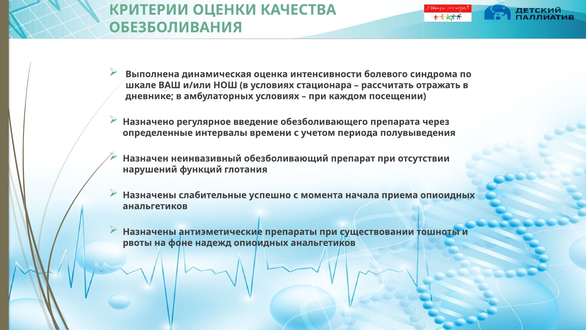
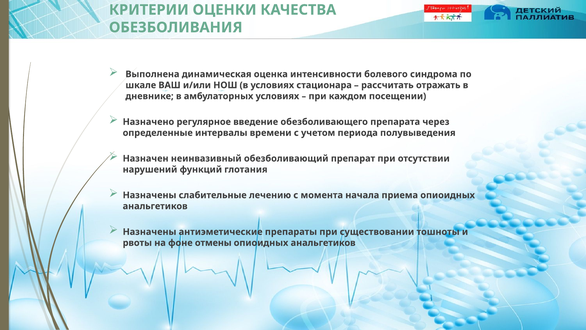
успешно: успешно -> лечению (270, 195)
надежд: надежд -> отмены (213, 243)
